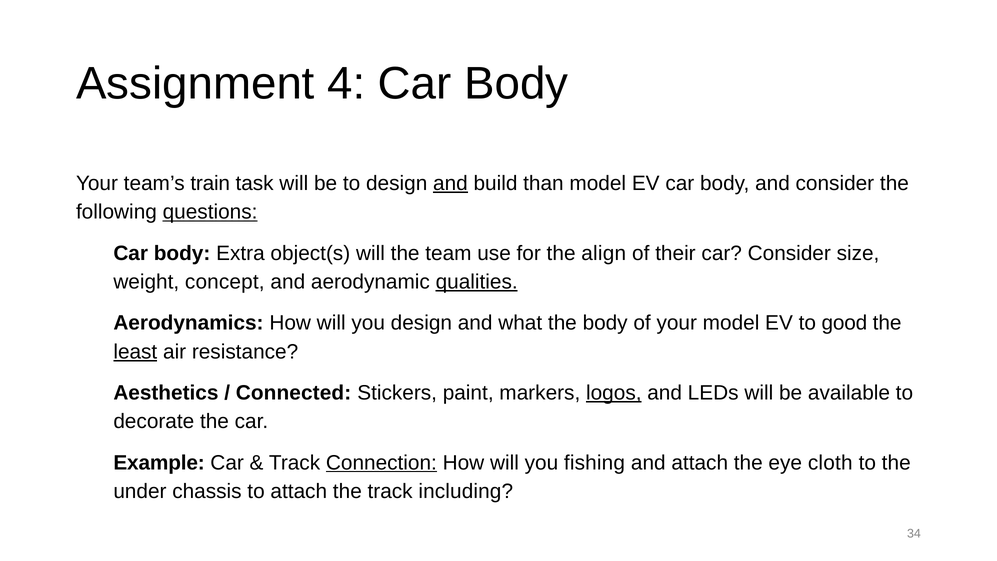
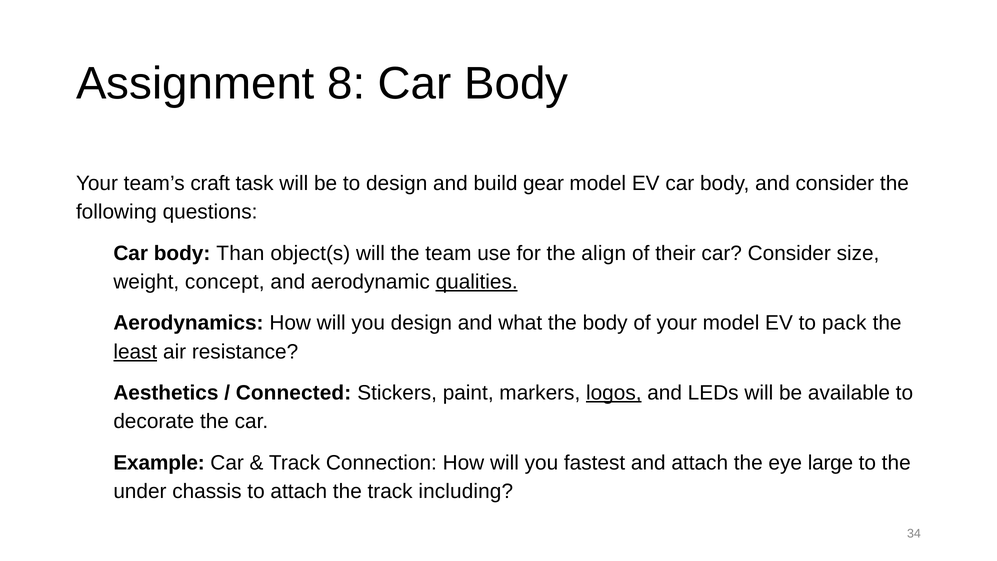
4: 4 -> 8 (346, 84)
train: train -> craft (210, 183)
and underline: present -> none (450, 183)
than: than -> gear (544, 183)
questions underline: present -> none (210, 212)
Extra: Extra -> Than (240, 253)
good: good -> pack (844, 323)
Connection underline: present -> none (381, 463)
fishing: fishing -> fastest (595, 463)
cloth: cloth -> large (830, 463)
